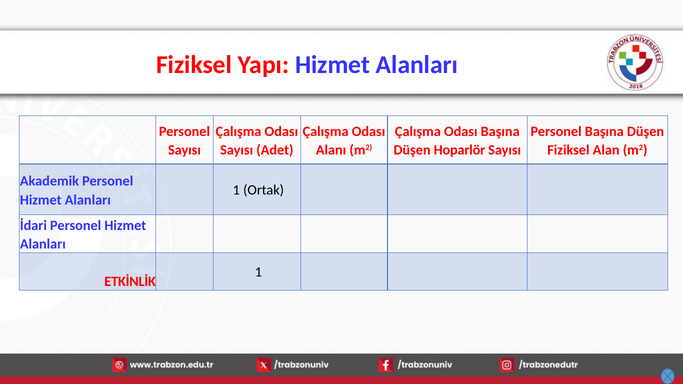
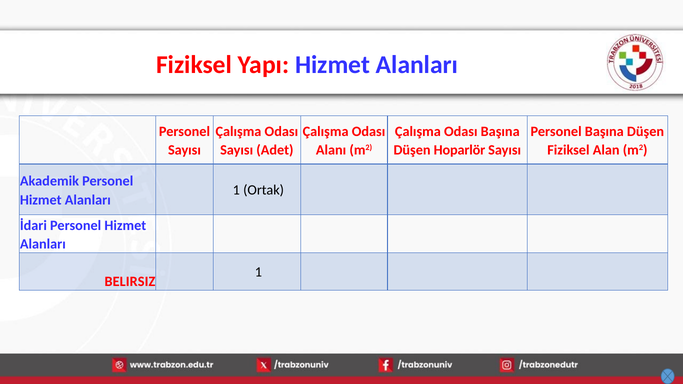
ETKİNLİK: ETKİNLİK -> BELIRSIZ (130, 282)
